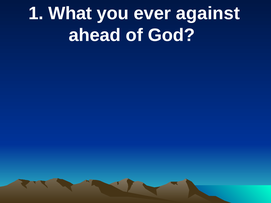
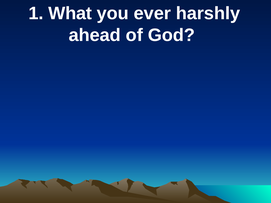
against: against -> harshly (208, 13)
